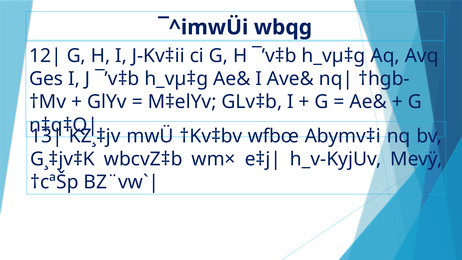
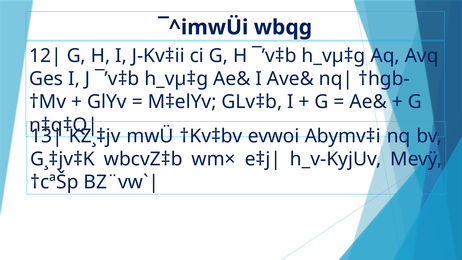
wfbœ: wfbœ -> evwoi (274, 136)
